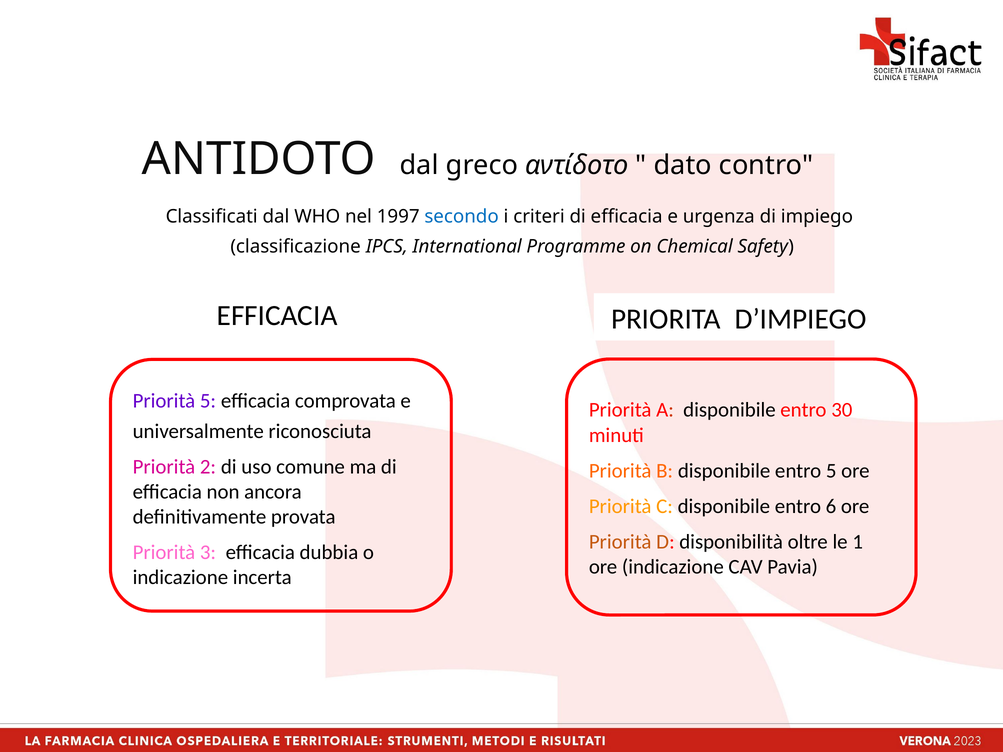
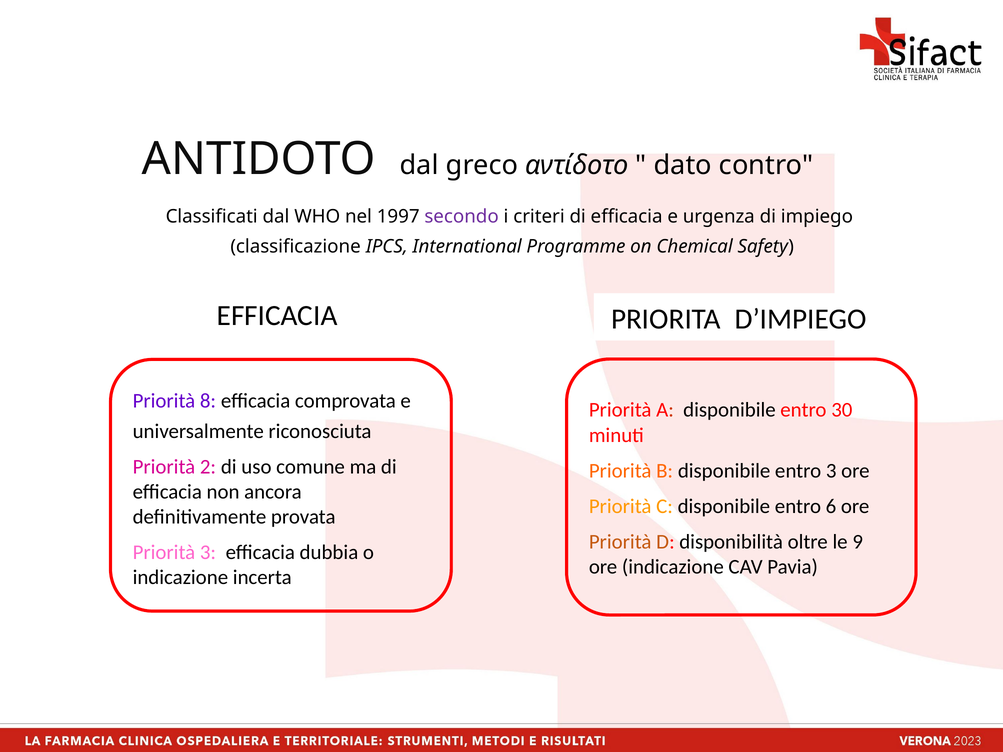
secondo colour: blue -> purple (462, 217)
Priorità 5: 5 -> 8 (208, 401)
entro 5: 5 -> 3 (831, 471)
1: 1 -> 9 (858, 542)
